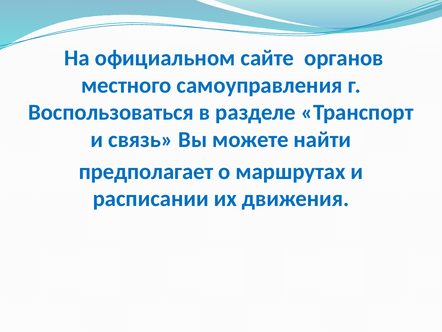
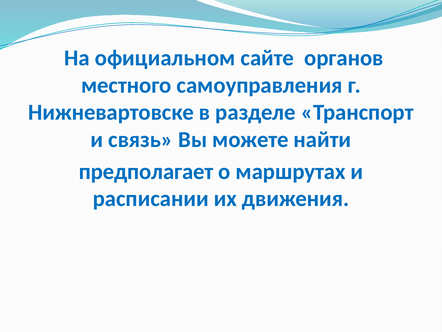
Воспользоваться: Воспользоваться -> Нижневартовске (111, 112)
